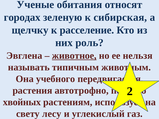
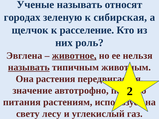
Ученые обитания: обитания -> называть (80, 5)
щелчку: щелчку -> щелчок (30, 30)
называть underline: none -> present (29, 67)
учебного: учебного -> растения (56, 79)
растения: растения -> значение (32, 91)
хвойных: хвойных -> питания (22, 102)
